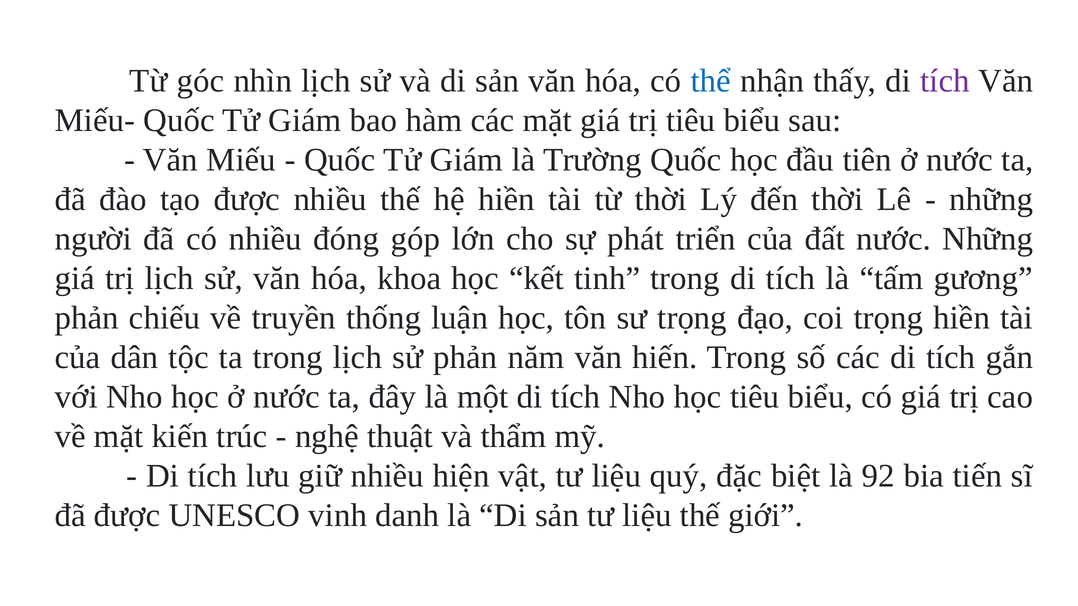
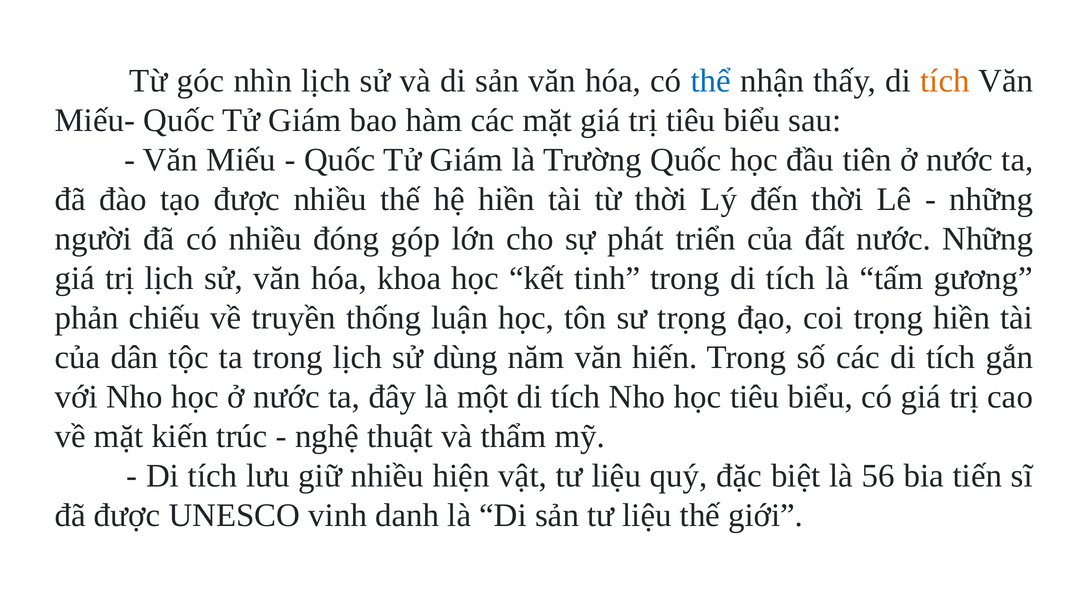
tích colour: purple -> orange (945, 81)
sử phản: phản -> dùng (465, 357)
92: 92 -> 56 (878, 476)
